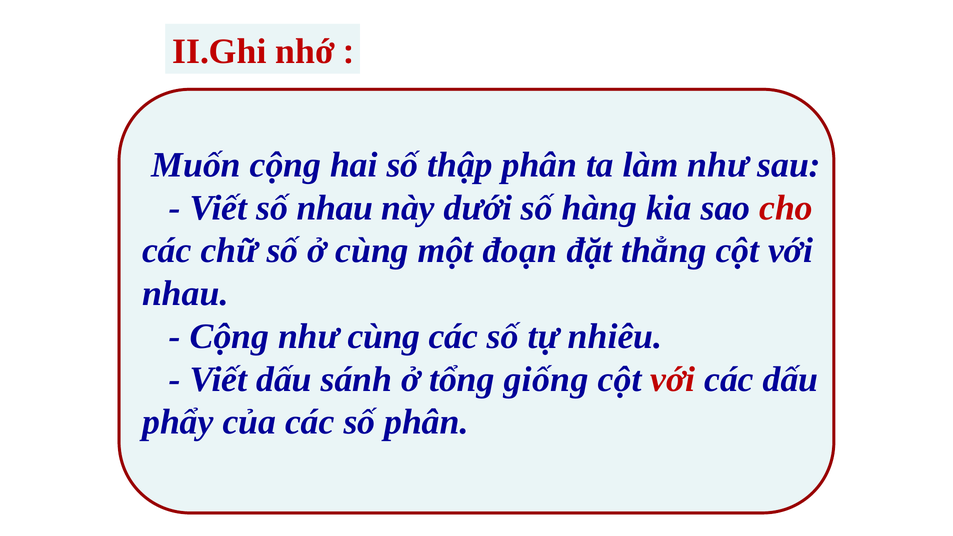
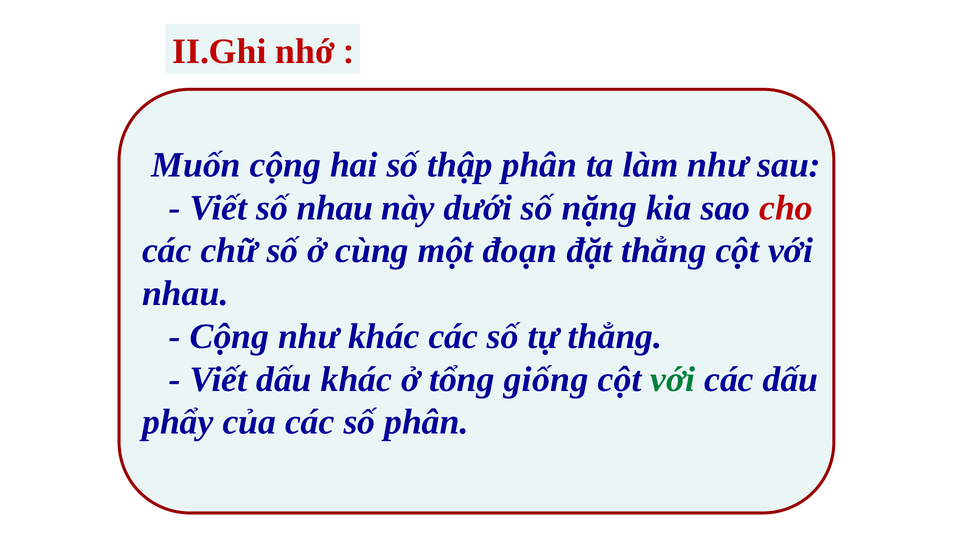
hàng: hàng -> nặng (599, 208)
như cùng: cùng -> khác (384, 336)
tự nhiêu: nhiêu -> thẳng (615, 336)
dấu sánh: sánh -> khác (356, 379)
với colour: red -> green (673, 379)
